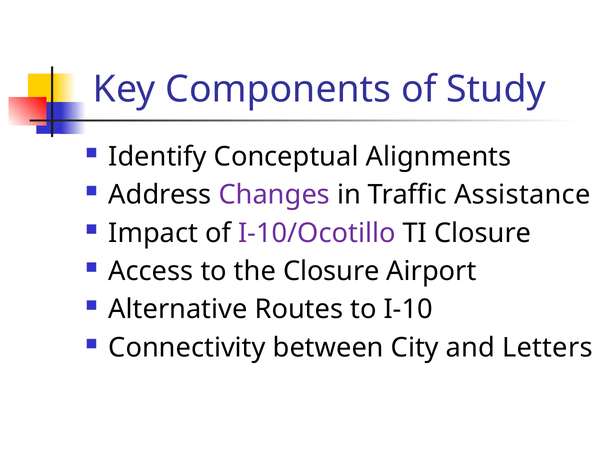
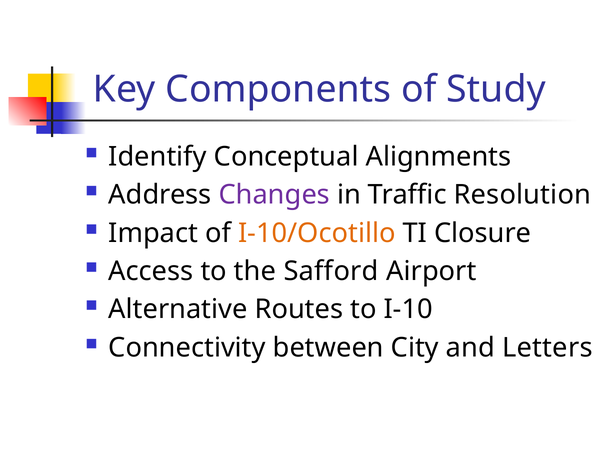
Assistance: Assistance -> Resolution (522, 195)
I-10/Ocotillo colour: purple -> orange (317, 233)
the Closure: Closure -> Safford (331, 271)
